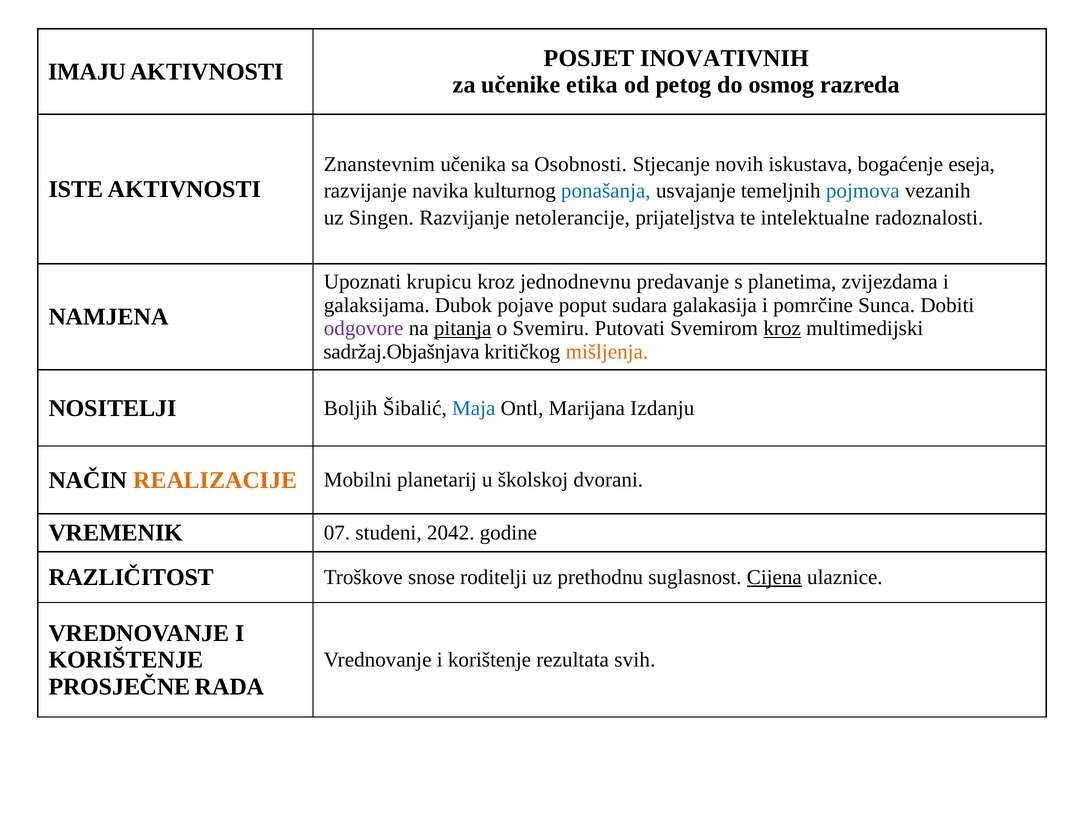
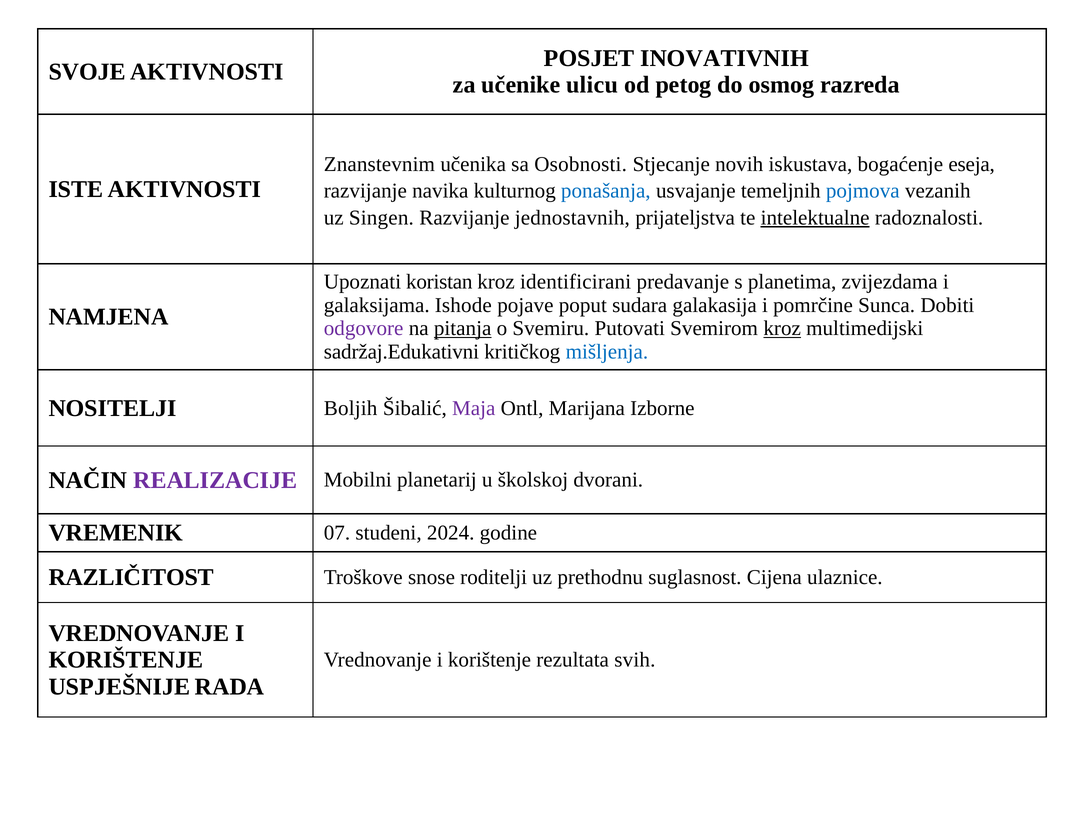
IMAJU: IMAJU -> SVOJE (87, 72)
etika: etika -> ulicu (592, 85)
netolerancije: netolerancije -> jednostavnih (572, 218)
intelektualne underline: none -> present (815, 218)
krupicu: krupicu -> koristan (439, 282)
jednodnevnu: jednodnevnu -> identificirani (576, 282)
Dubok: Dubok -> Ishode (463, 305)
sadržaj.Objašnjava: sadržaj.Objašnjava -> sadržaj.Edukativni (401, 352)
mišljenja colour: orange -> blue (607, 352)
Maja colour: blue -> purple (474, 408)
Izdanju: Izdanju -> Izborne (662, 408)
REALIZACIJE colour: orange -> purple (215, 480)
2042: 2042 -> 2024 (451, 533)
Cijena underline: present -> none (774, 577)
PROSJEČNE: PROSJEČNE -> USPJEŠNIJE (119, 687)
